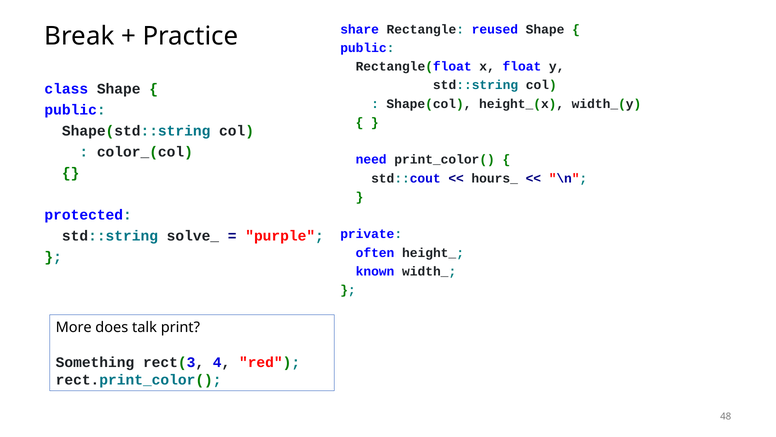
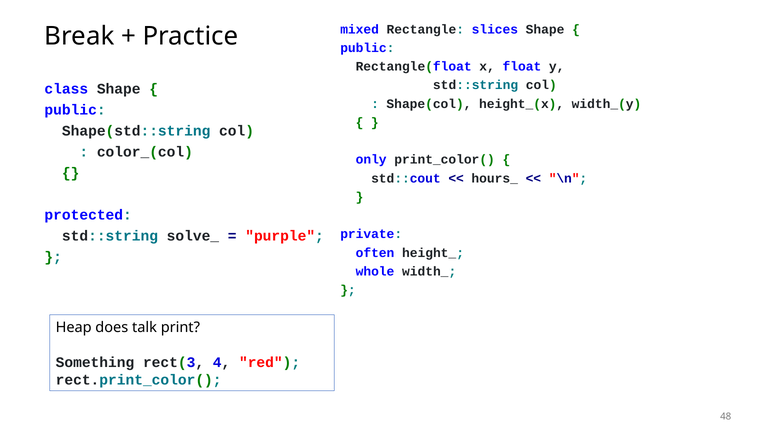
share: share -> mixed (360, 29)
reused: reused -> slices (495, 29)
need: need -> only (371, 159)
known: known -> whole (375, 271)
More: More -> Heap (74, 327)
